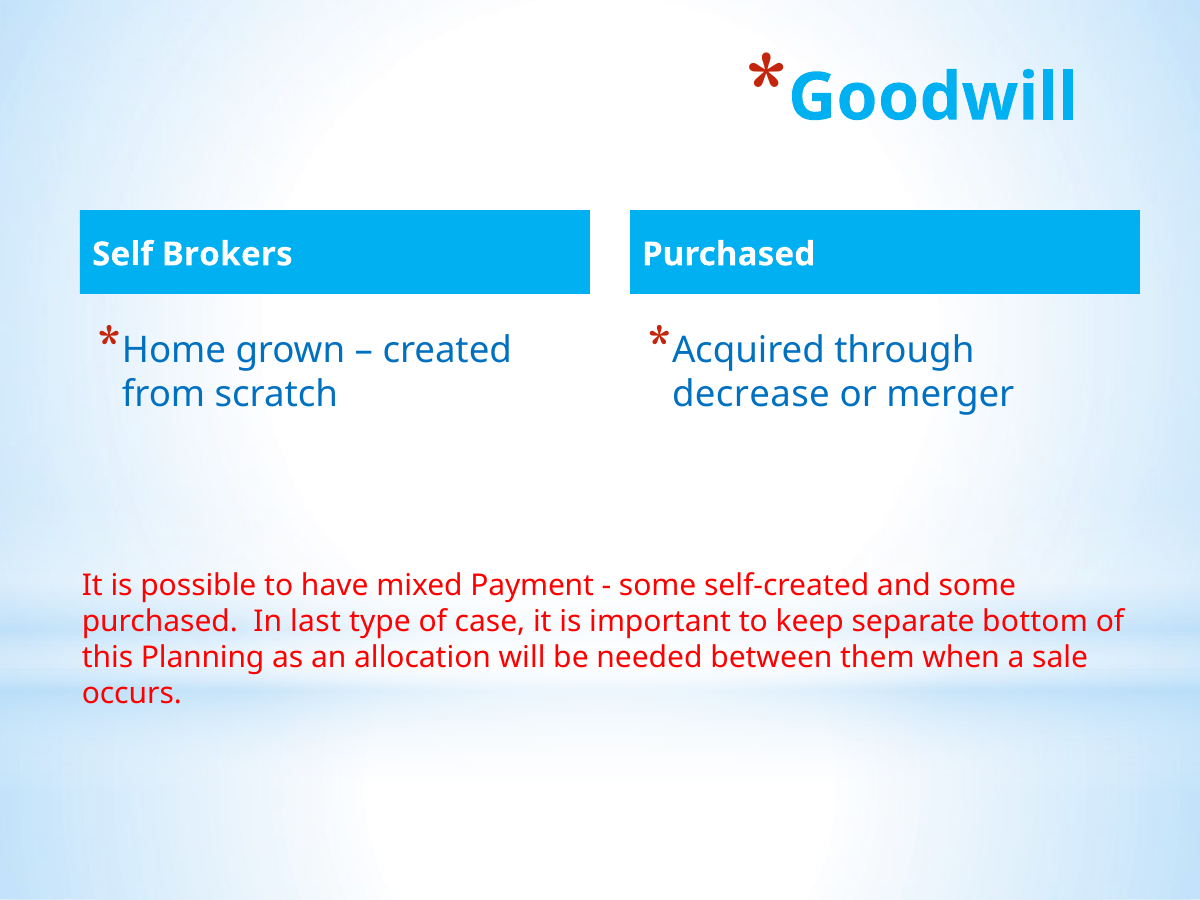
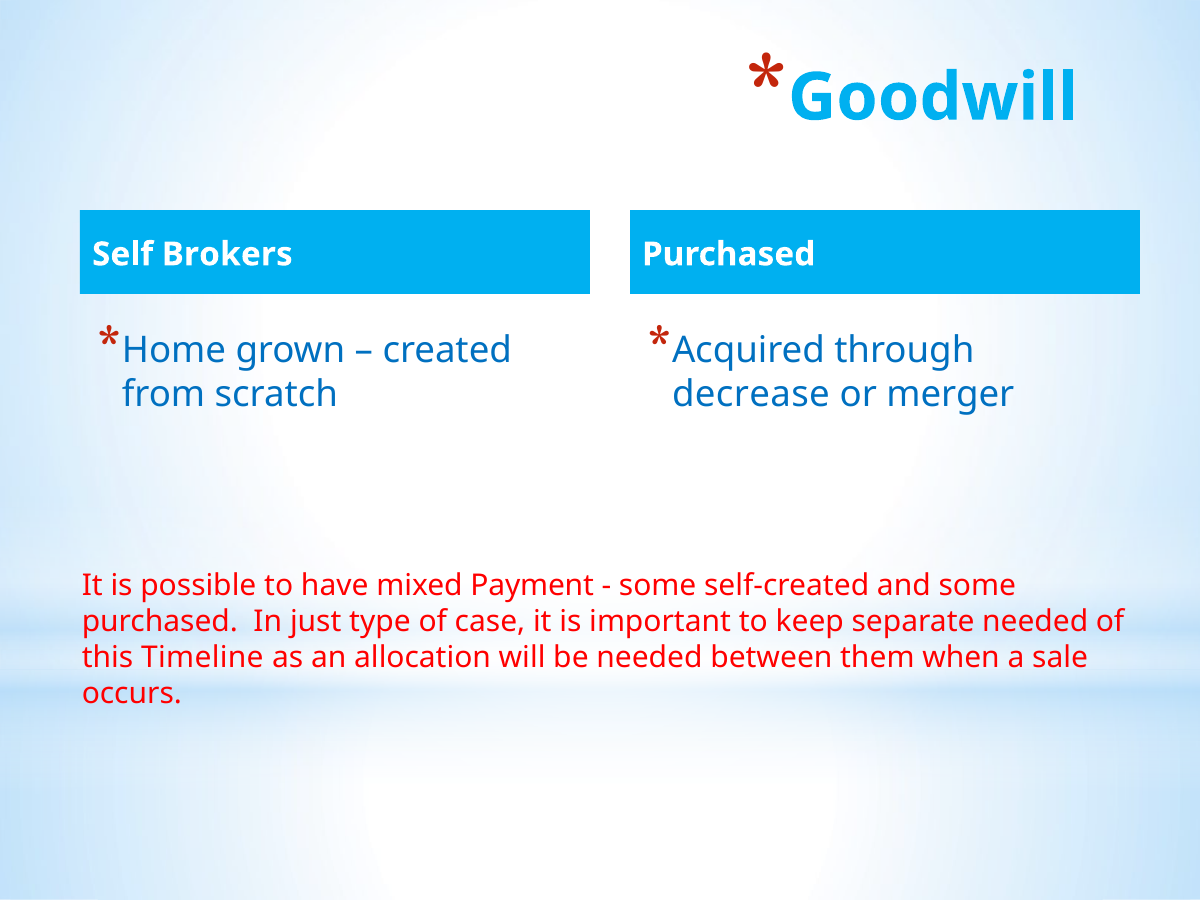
last: last -> just (316, 622)
separate bottom: bottom -> needed (1035, 622)
Planning: Planning -> Timeline (202, 658)
